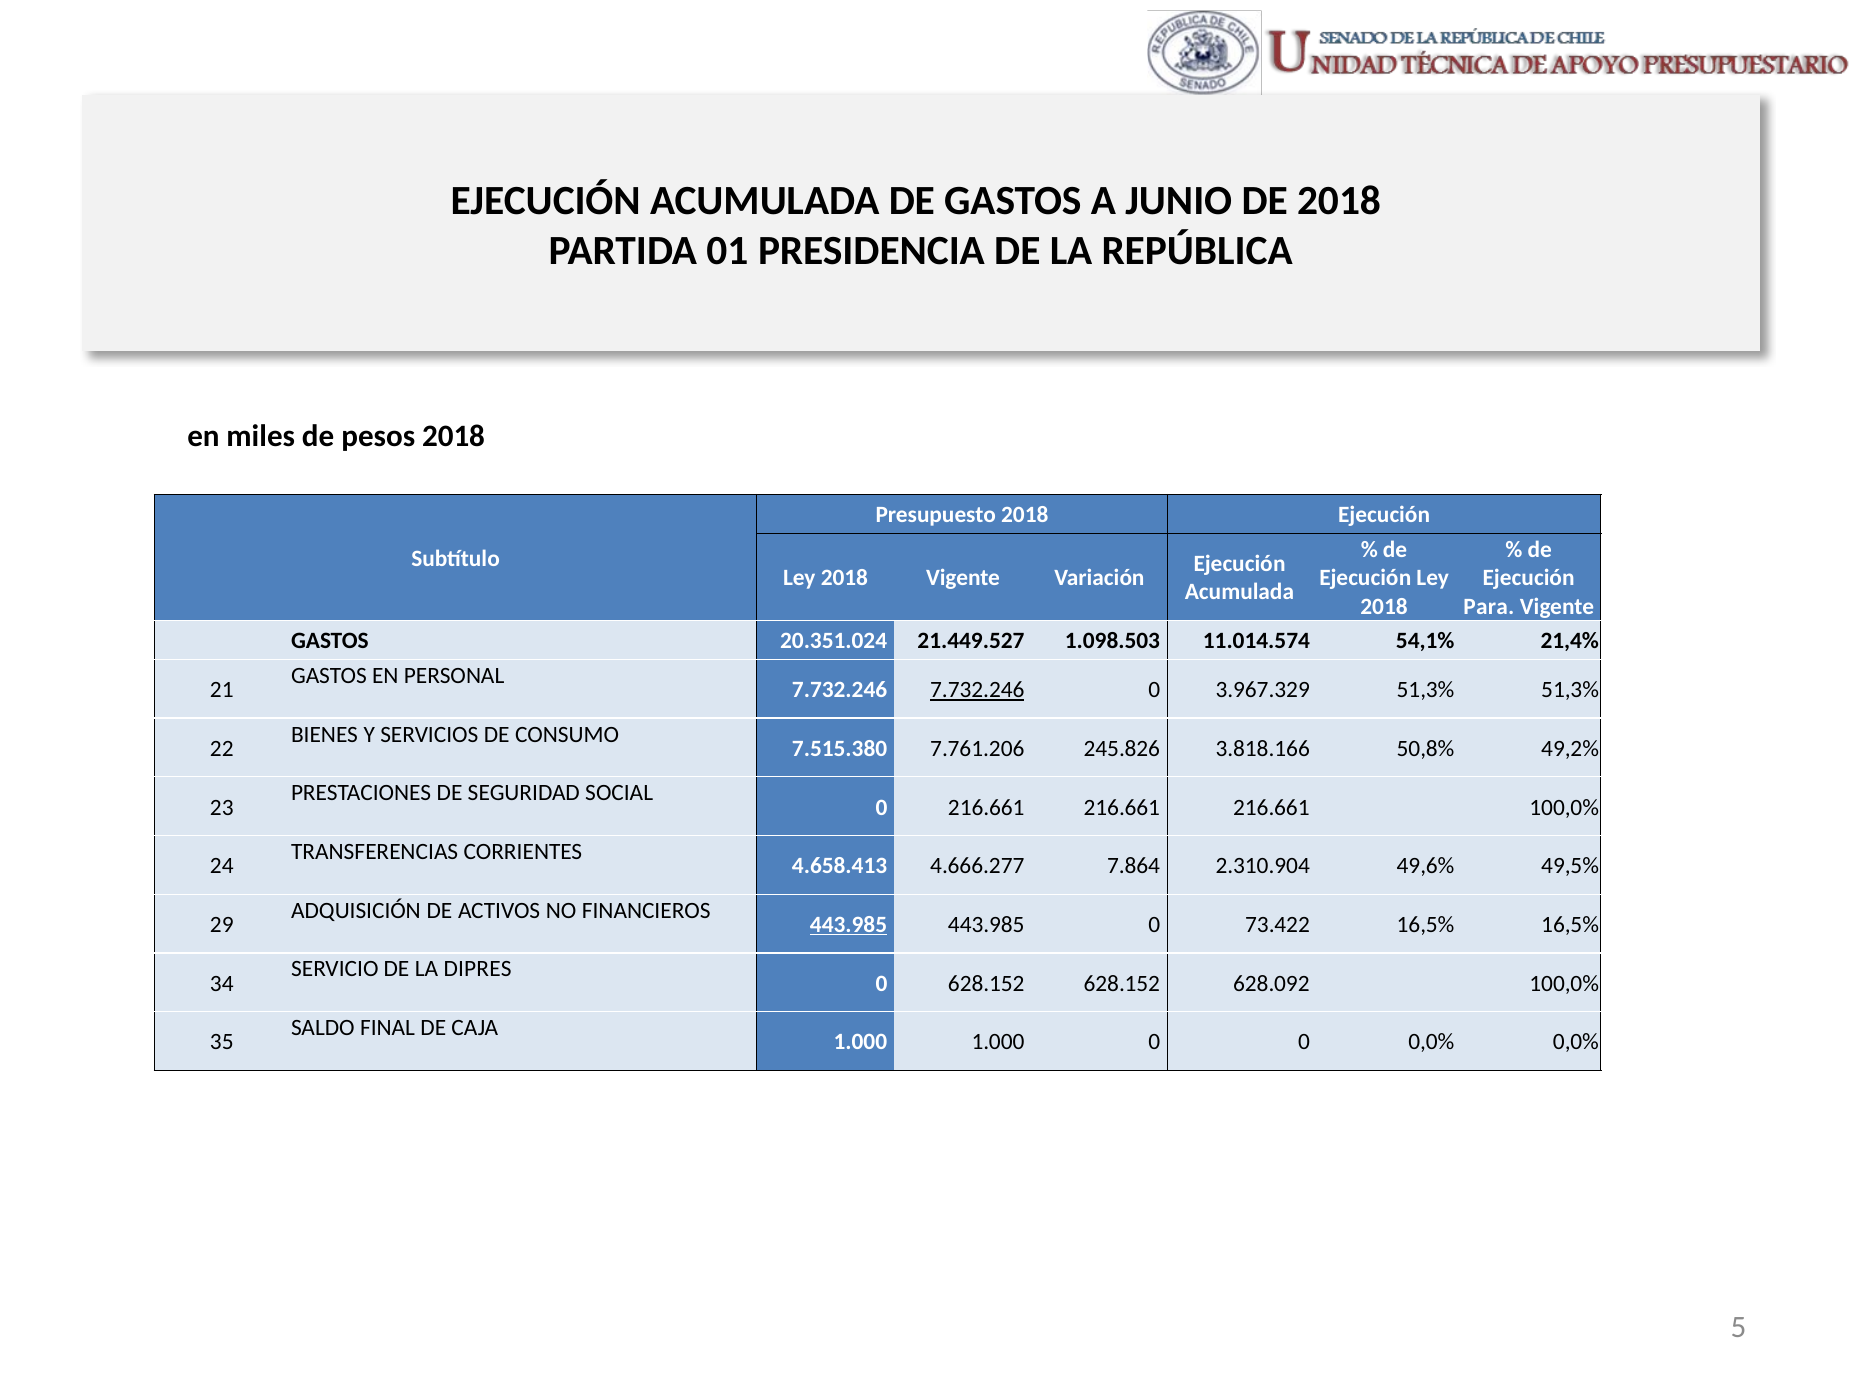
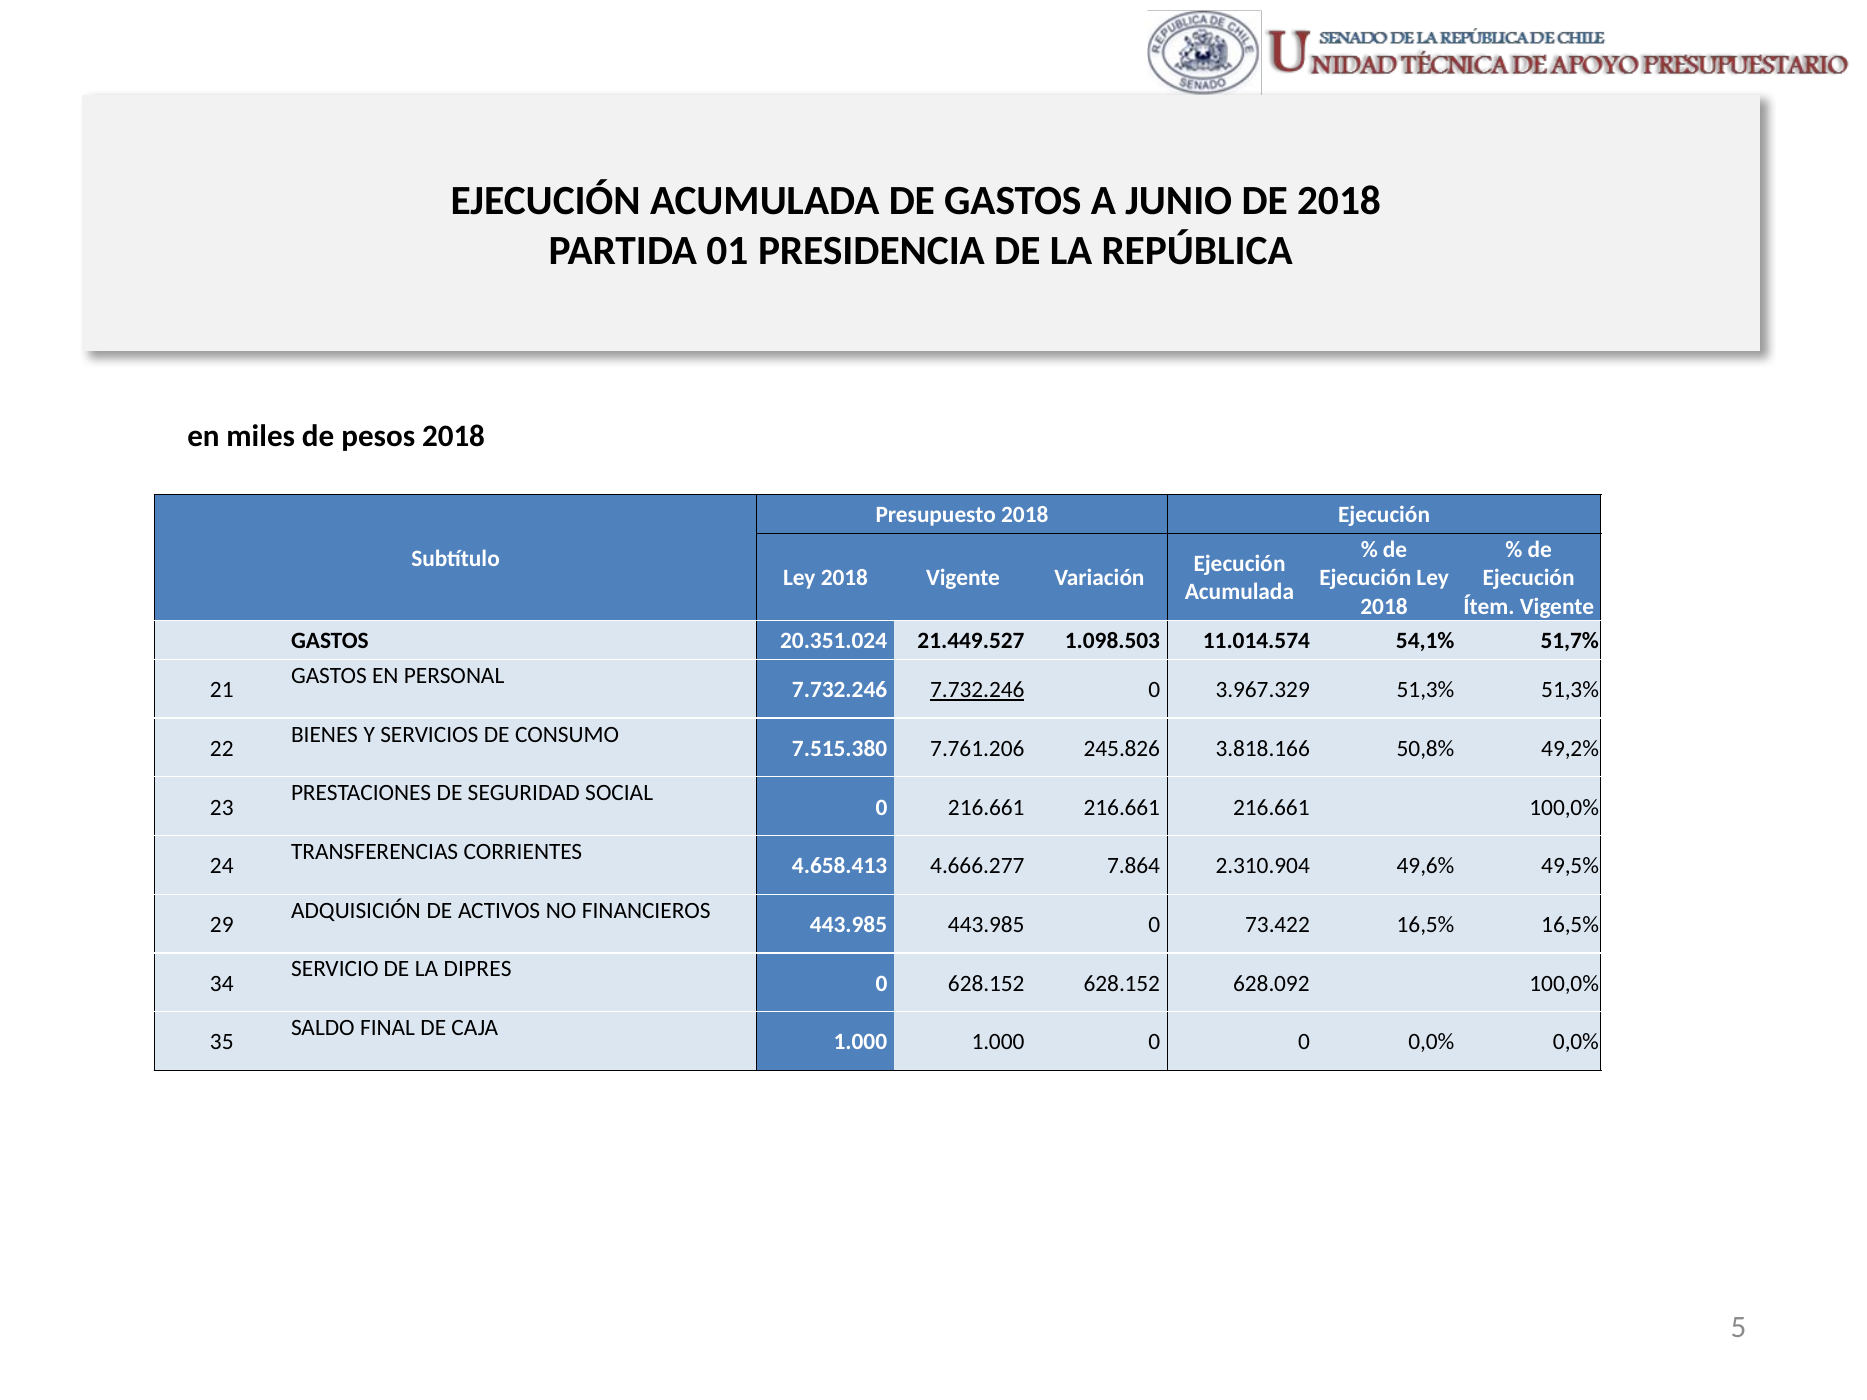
Para: Para -> Ítem (1489, 607)
21,4%: 21,4% -> 51,7% (1570, 641)
443.985 underline: present -> none (849, 925)
